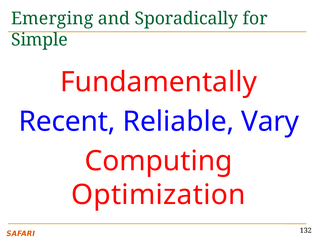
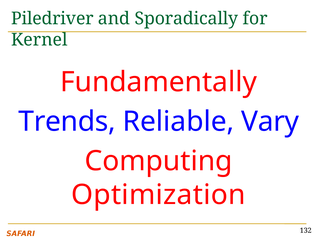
Emerging: Emerging -> Piledriver (52, 19)
Simple: Simple -> Kernel (39, 40)
Recent: Recent -> Trends (67, 121)
